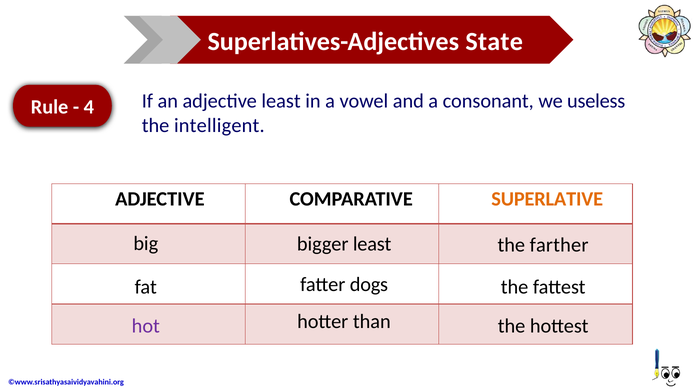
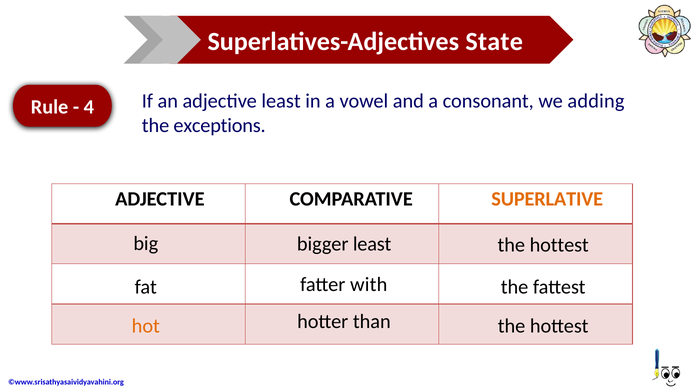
useless: useless -> adding (596, 101)
intelligent: intelligent -> exceptions (220, 125)
farther: farther -> hottest (559, 245)
dogs: dogs -> with (369, 285)
hot colour: purple -> orange (146, 326)
